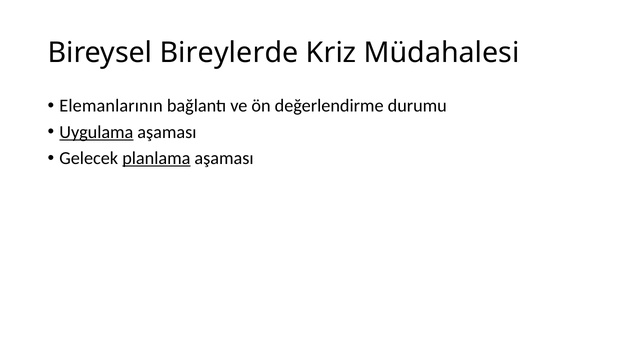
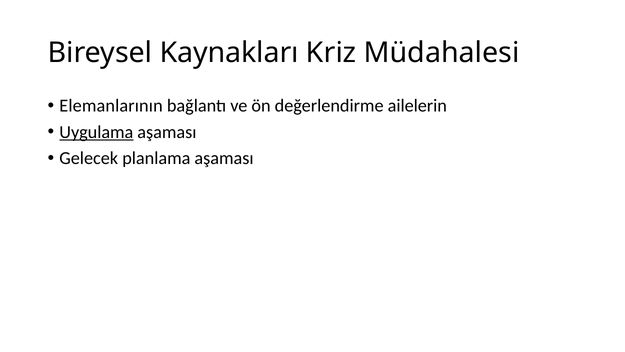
Bireylerde: Bireylerde -> Kaynakları (229, 53)
durumu: durumu -> ailelerin (417, 106)
planlama underline: present -> none (156, 158)
